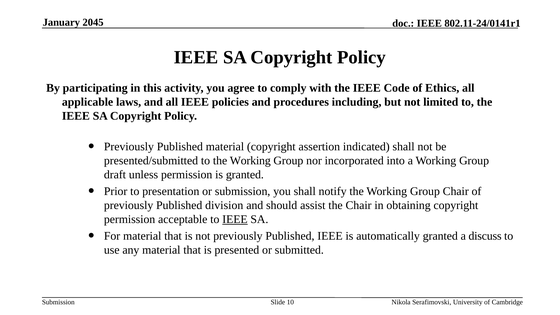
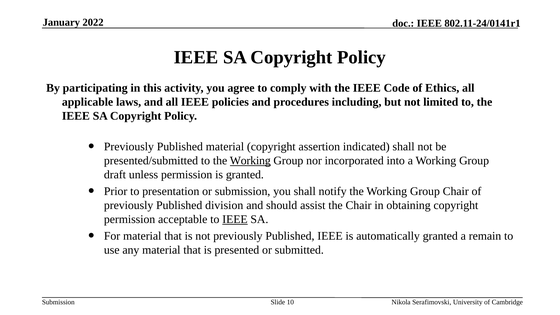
2045: 2045 -> 2022 (93, 22)
Working underline: none -> present (250, 161)
discuss: discuss -> remain (485, 236)
